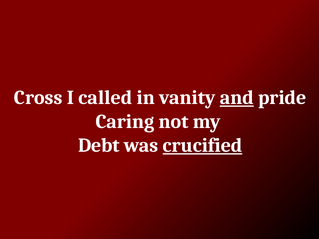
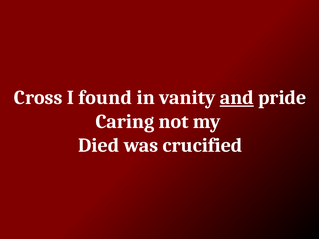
called: called -> found (105, 98)
Debt: Debt -> Died (99, 146)
crucified underline: present -> none (203, 146)
